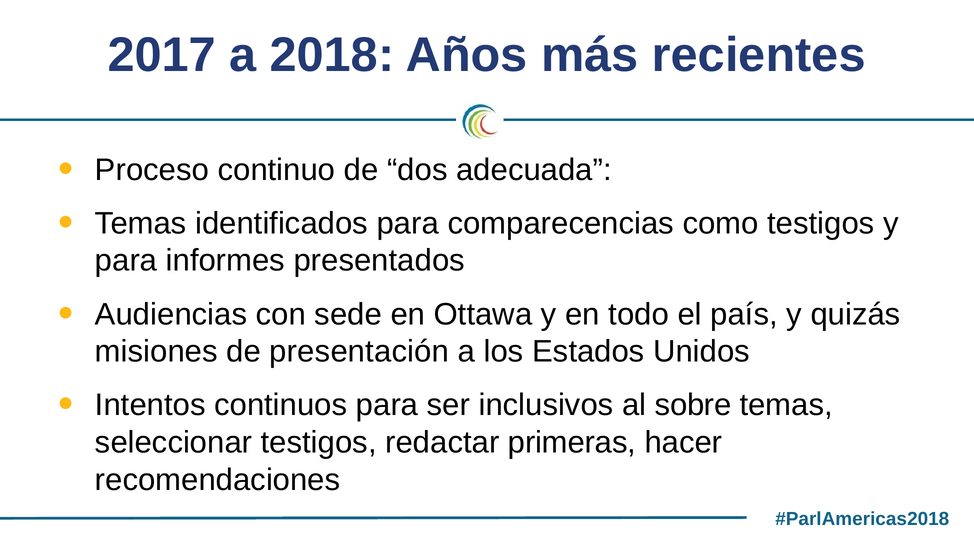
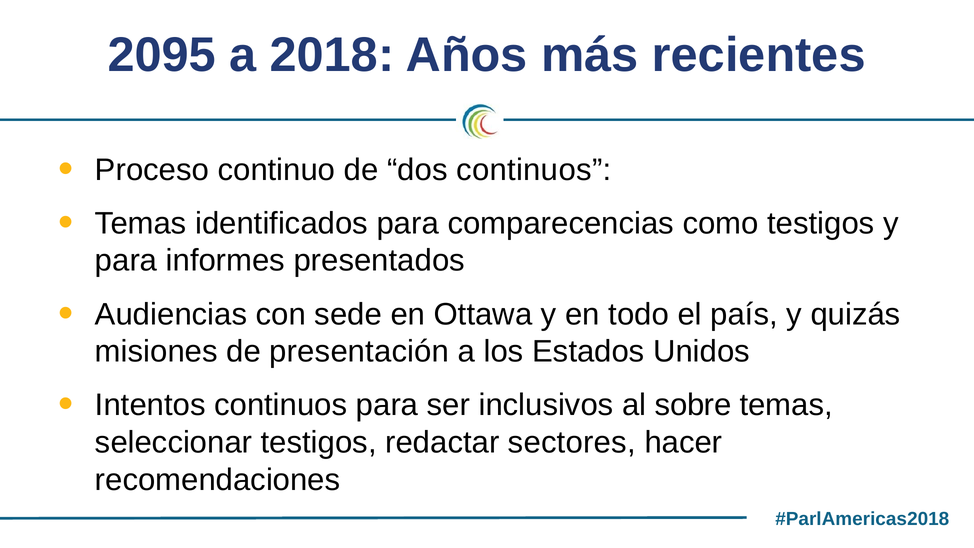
2017: 2017 -> 2095 (162, 55)
dos adecuada: adecuada -> continuos (534, 170)
primeras: primeras -> sectores (572, 442)
